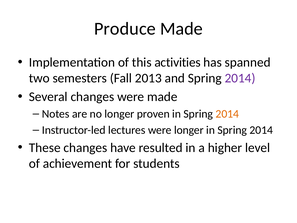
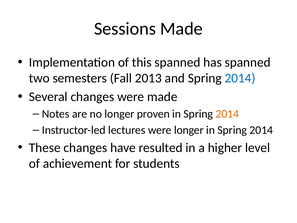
Produce: Produce -> Sessions (125, 29)
this activities: activities -> spanned (177, 62)
2014 colour: purple -> blue (240, 78)
